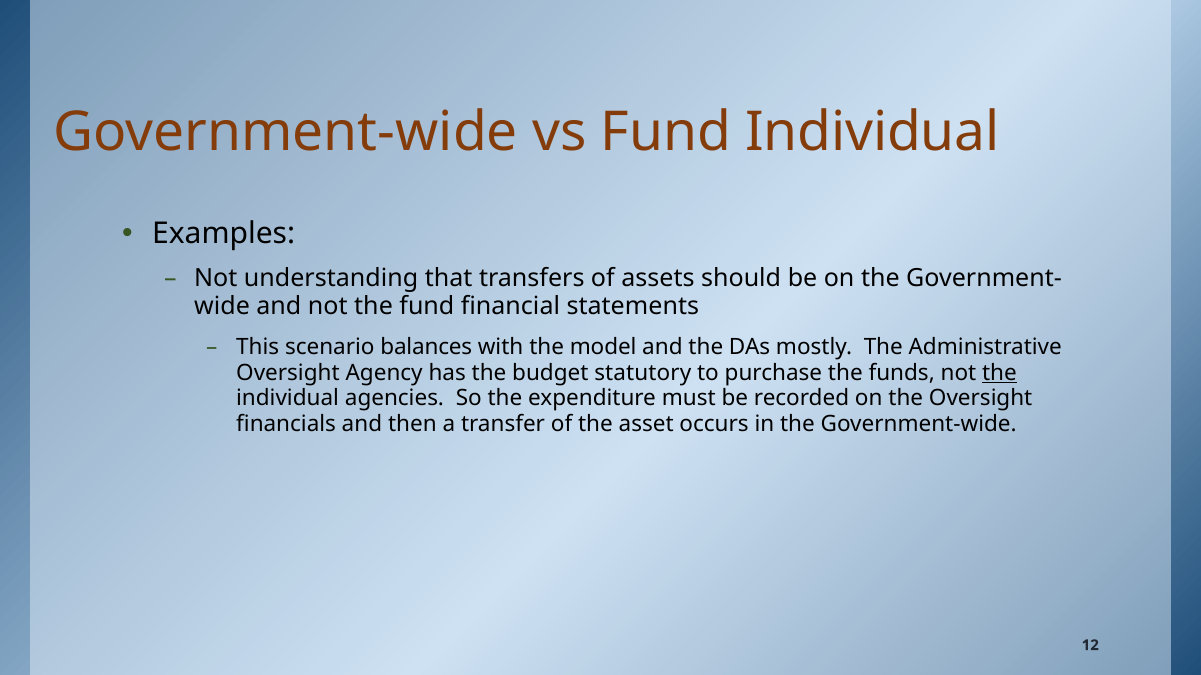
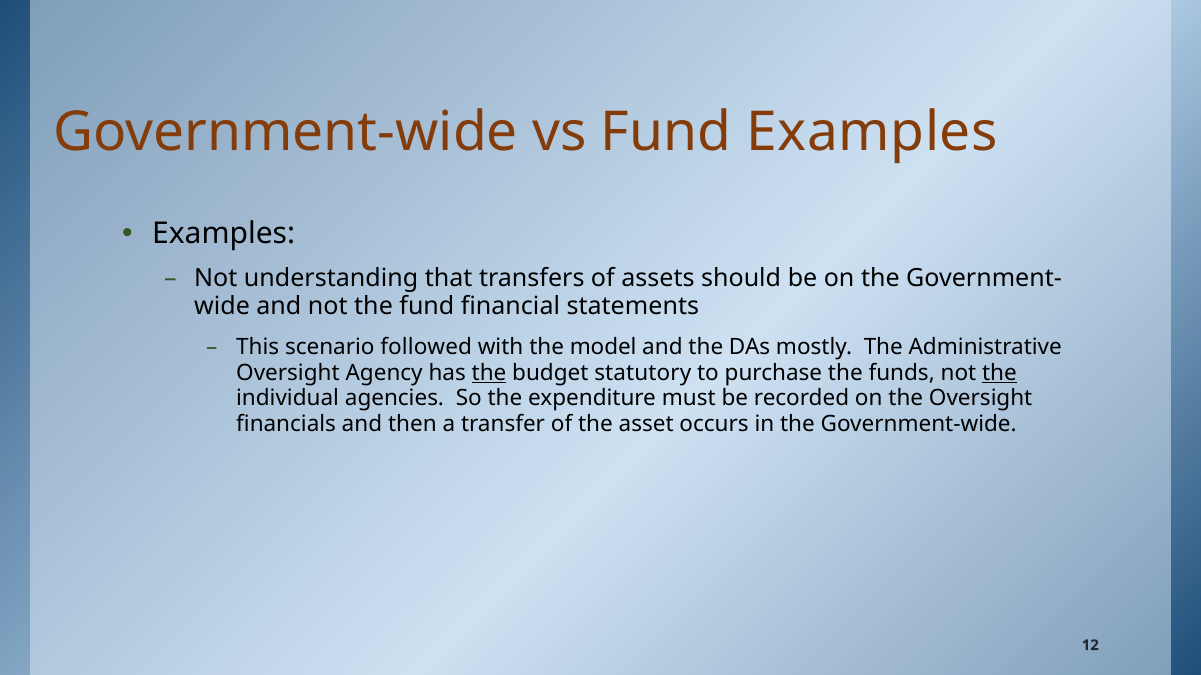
Fund Individual: Individual -> Examples (872, 132)
balances: balances -> followed (426, 347)
the underline: none -> present (489, 373)
